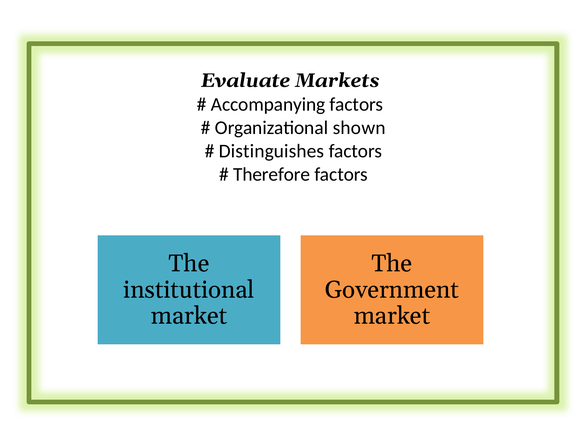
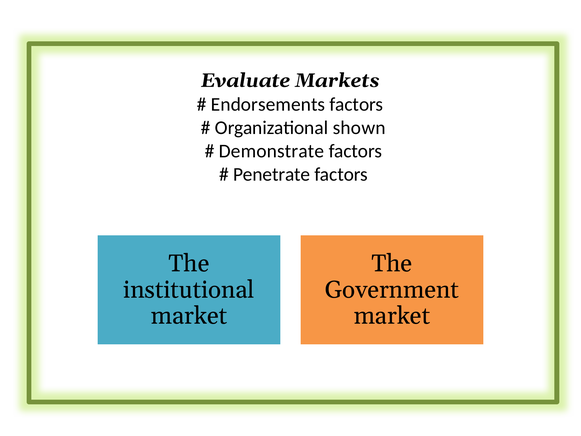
Accompanying: Accompanying -> Endorsements (268, 104)
Distinguishes: Distinguishes -> Demonstrate (272, 151)
Therefore: Therefore -> Penetrate (272, 174)
